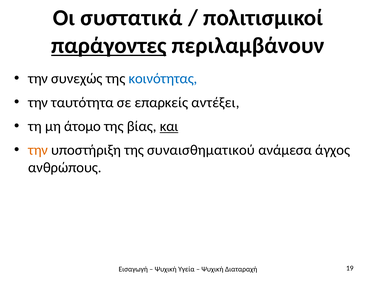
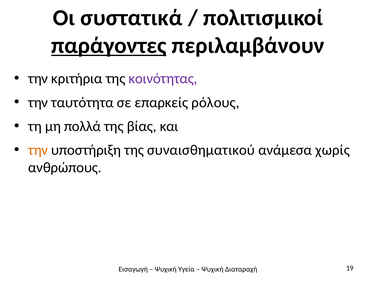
συνεχώς: συνεχώς -> κριτήρια (77, 79)
κοινότητας colour: blue -> purple (163, 79)
αντέξει: αντέξει -> ρόλους (215, 102)
άτομο: άτομο -> πολλά (83, 126)
και underline: present -> none (169, 126)
άγχος: άγχος -> χωρίς (333, 150)
